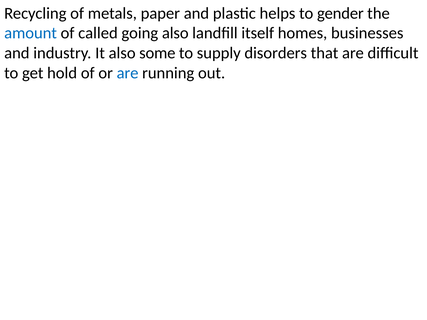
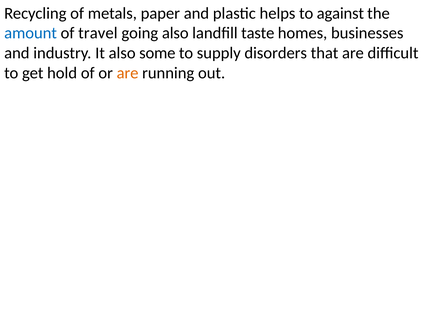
gender: gender -> against (340, 13)
called: called -> travel (98, 33)
itself: itself -> taste (258, 33)
are colour: blue -> orange (128, 73)
